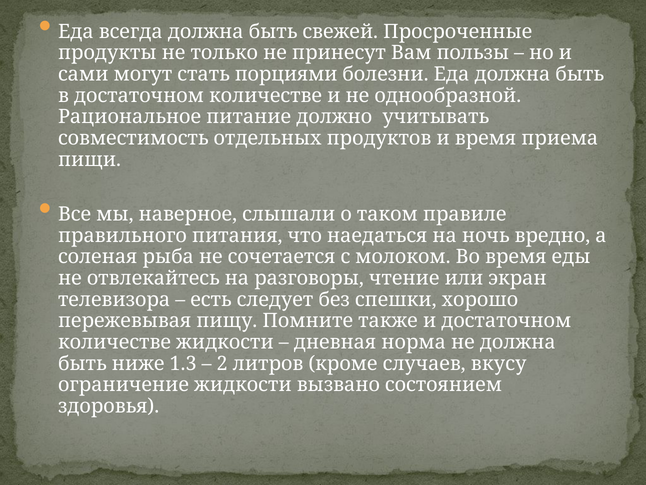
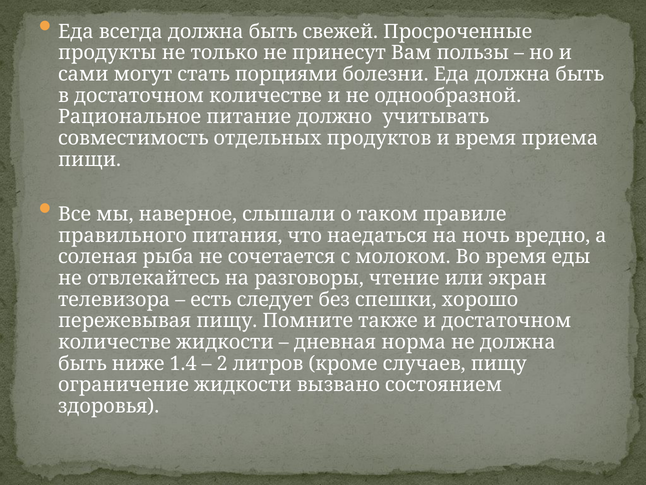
1.3: 1.3 -> 1.4 (183, 363)
случаев вкусу: вкусу -> пищу (499, 363)
